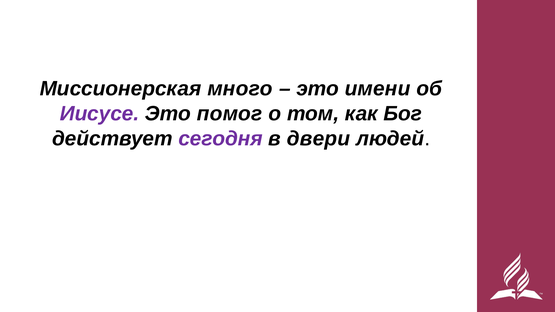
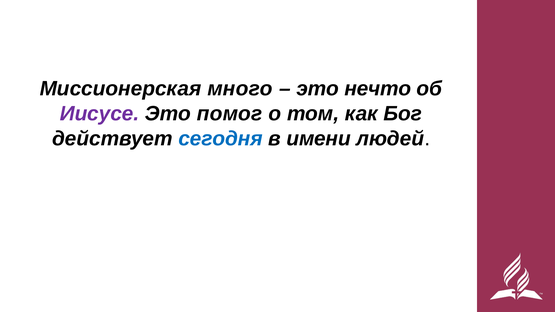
имени: имени -> нечто (378, 89)
сегодня colour: purple -> blue (221, 139)
двери: двери -> имени (319, 139)
